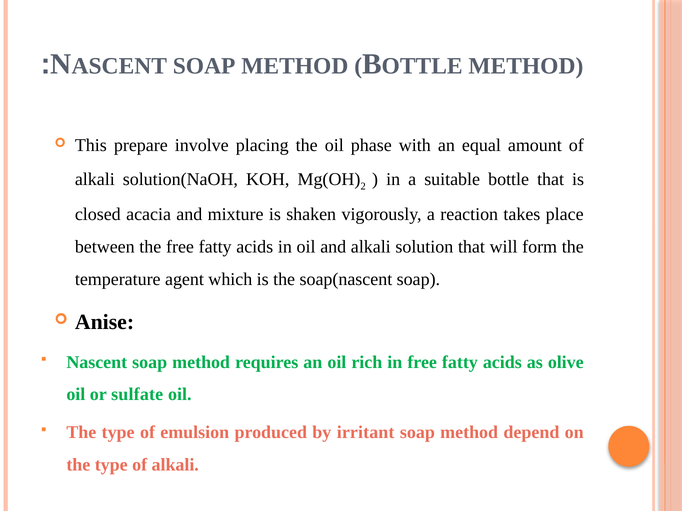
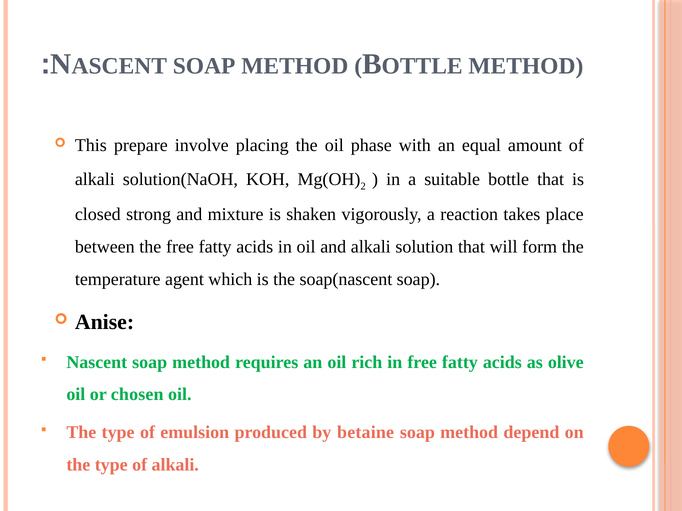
acacia: acacia -> strong (149, 215)
sulfate: sulfate -> chosen (137, 395)
irritant: irritant -> betaine (366, 433)
